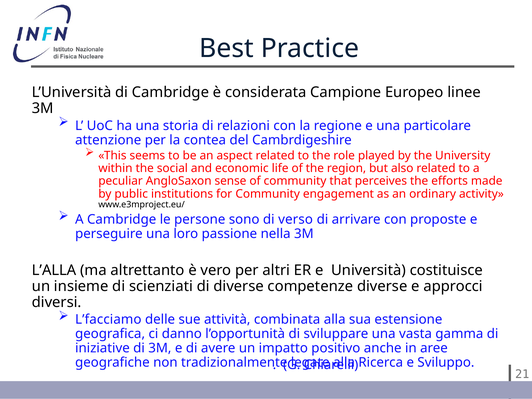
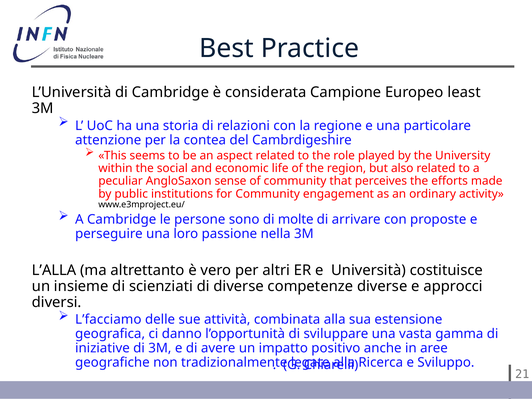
linee: linee -> least (464, 92)
verso: verso -> molte (296, 220)
